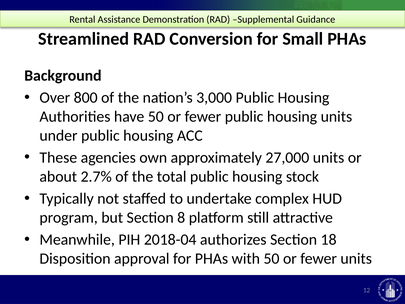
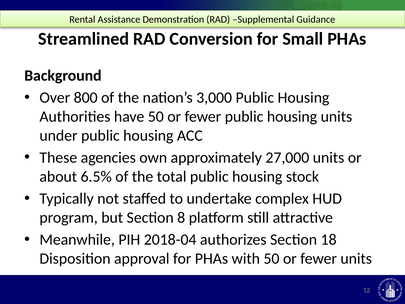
2.7%: 2.7% -> 6.5% (96, 176)
